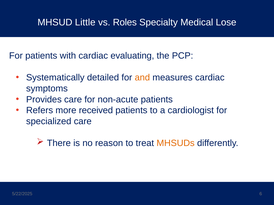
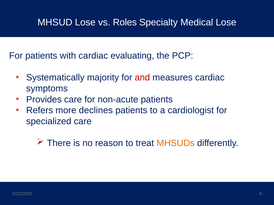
MHSUD Little: Little -> Lose (85, 22)
detailed: detailed -> majority (103, 78)
and colour: orange -> red (142, 78)
received: received -> declines (96, 111)
